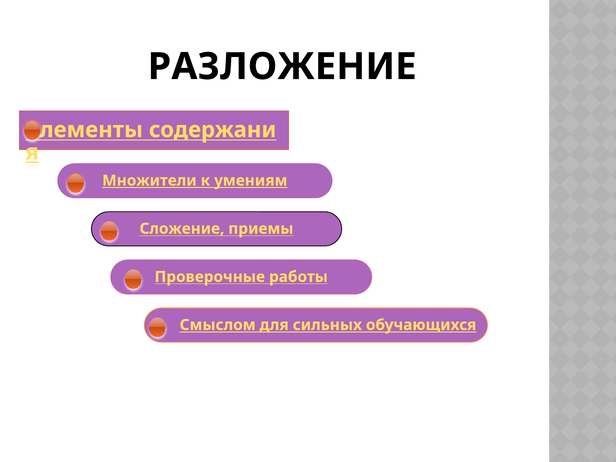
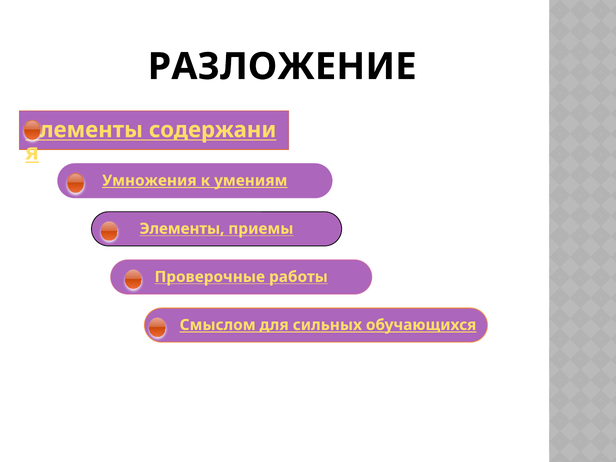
Множители: Множители -> Умножения (149, 181)
Сложение: Сложение -> Элементы (182, 229)
